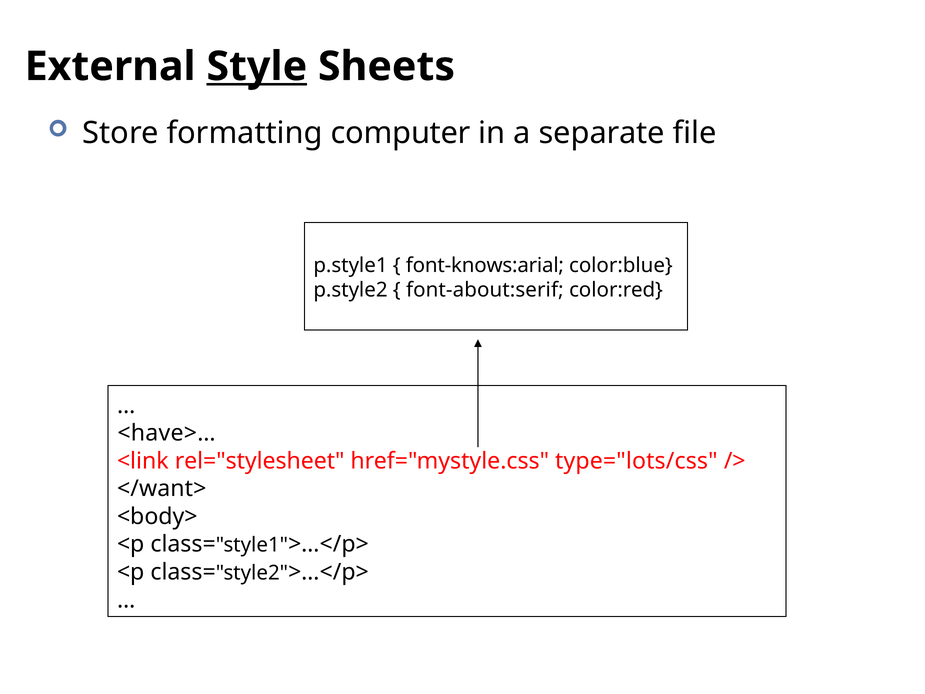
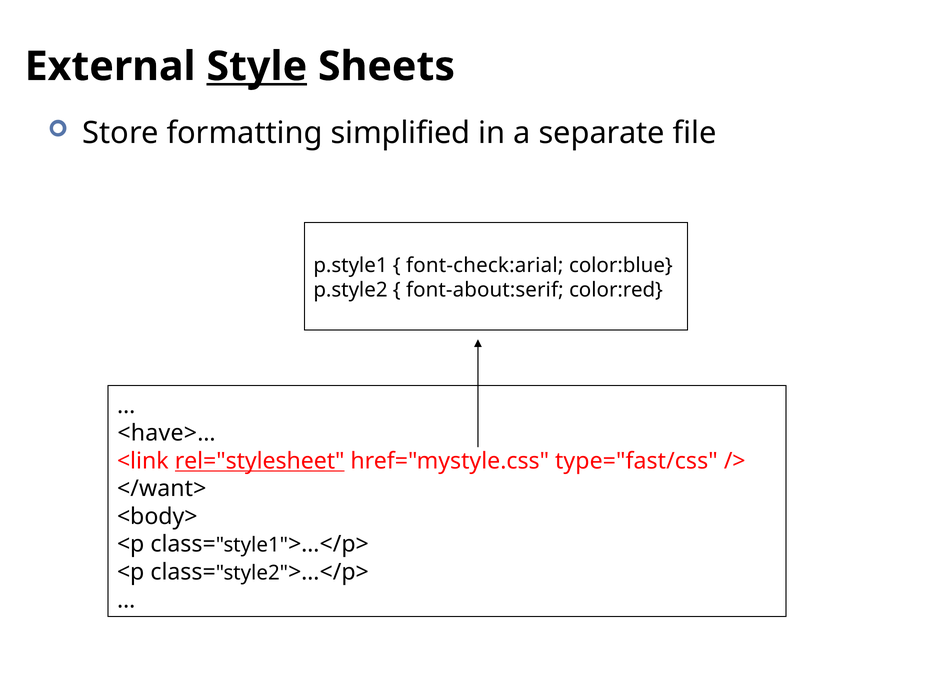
computer: computer -> simplified (401, 133)
font-knows:arial: font-knows:arial -> font-check:arial (485, 265)
rel="stylesheet underline: none -> present (260, 461)
type="lots/css: type="lots/css -> type="fast/css (636, 461)
